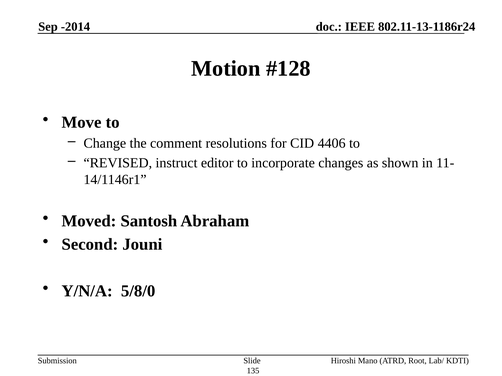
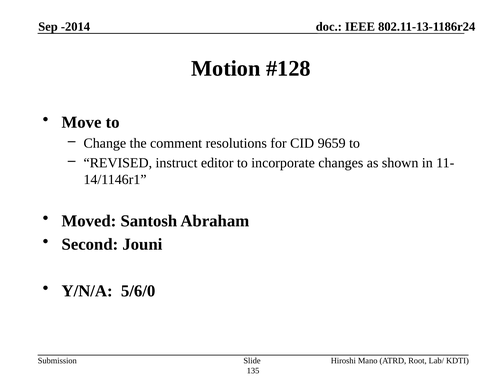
4406: 4406 -> 9659 (332, 144)
5/8/0: 5/8/0 -> 5/6/0 (138, 292)
